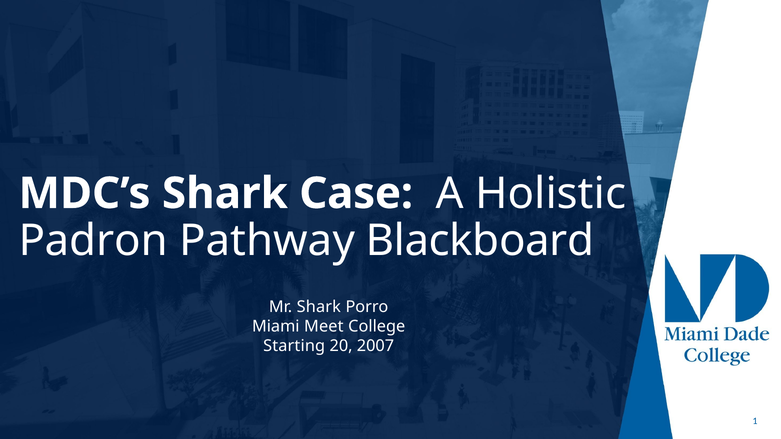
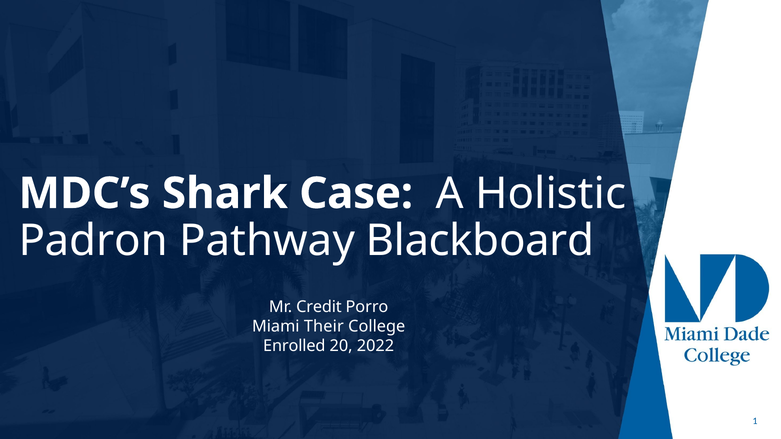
Mr Shark: Shark -> Credit (319, 307)
Meet: Meet -> Their (324, 327)
Starting: Starting -> Enrolled (294, 346)
2007: 2007 -> 2022 (375, 346)
